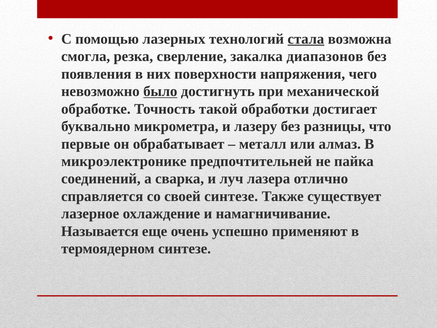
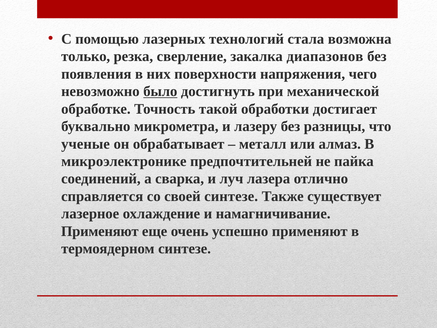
стала underline: present -> none (306, 39)
смогла: смогла -> только (86, 56)
первые: первые -> ученые (86, 144)
Называется: Называется -> Применяют (100, 231)
